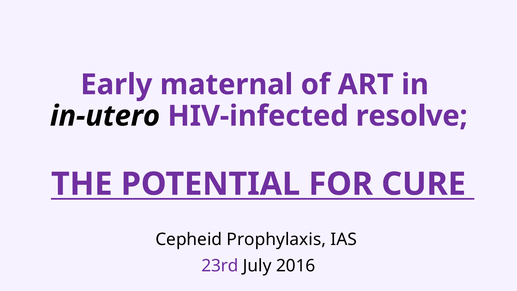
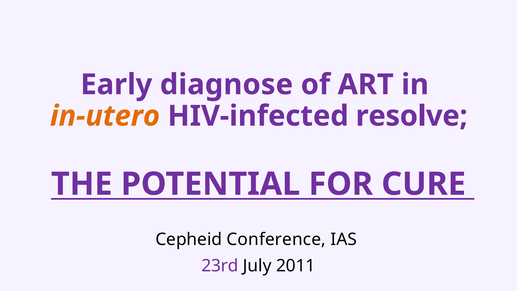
maternal: maternal -> diagnose (226, 85)
in-utero colour: black -> orange (105, 116)
Prophylaxis: Prophylaxis -> Conference (276, 239)
2016: 2016 -> 2011 (296, 266)
